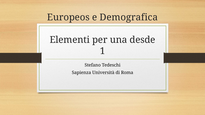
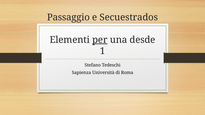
Europeos: Europeos -> Passaggio (68, 17)
Demografica: Demografica -> Secuestrados (129, 17)
per underline: none -> present (100, 40)
